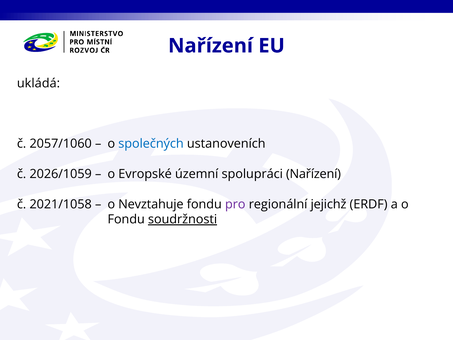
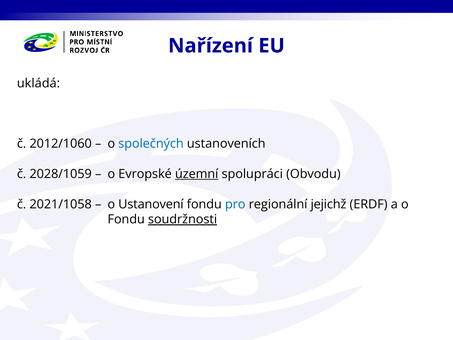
2057/1060: 2057/1060 -> 2012/1060 (61, 144)
2026/1059: 2026/1059 -> 2028/1059 (61, 174)
územní underline: none -> present (197, 174)
spolupráci Nařízení: Nařízení -> Obvodu (313, 174)
Nevztahuje: Nevztahuje -> Ustanovení (151, 204)
pro colour: purple -> blue (235, 204)
